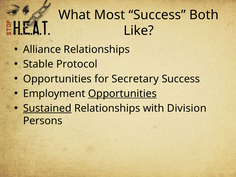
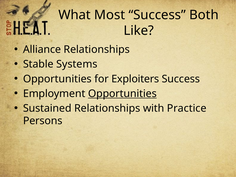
Protocol: Protocol -> Systems (77, 64)
Secretary: Secretary -> Exploiters (135, 79)
Sustained underline: present -> none (47, 108)
Division: Division -> Practice (187, 108)
